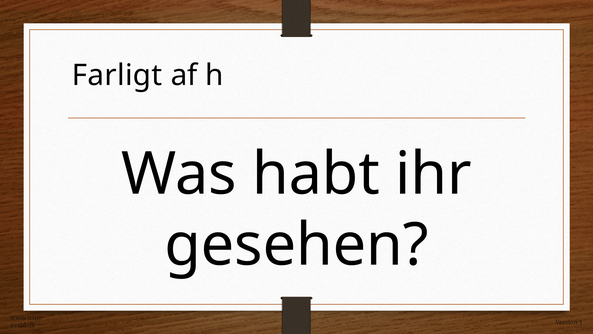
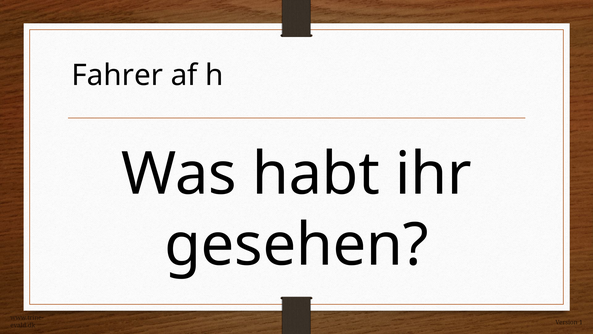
Farligt: Farligt -> Fahrer (117, 75)
